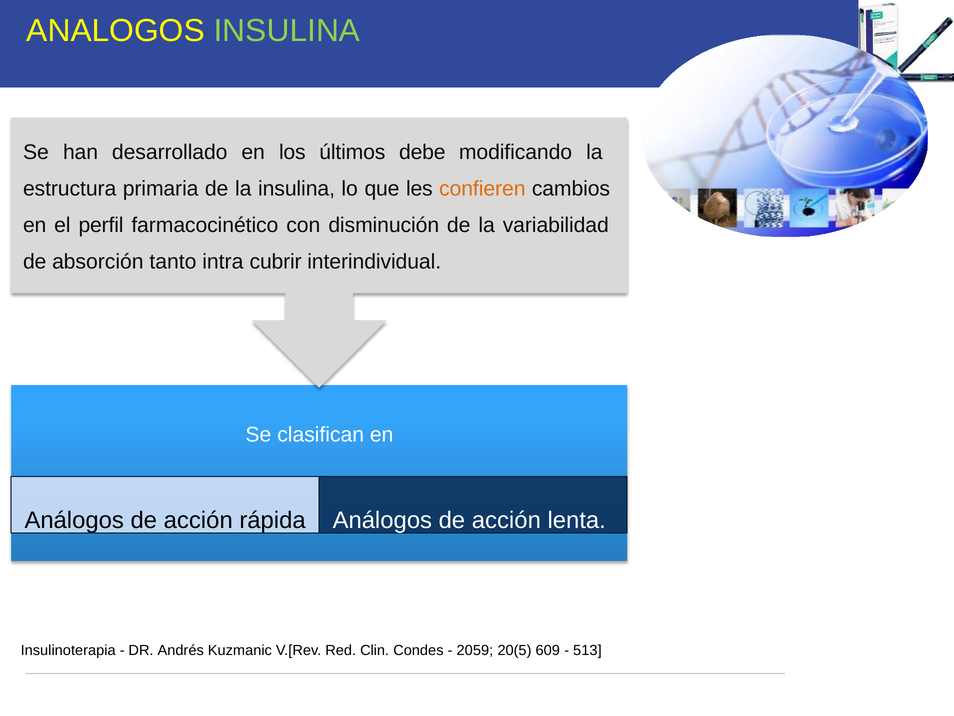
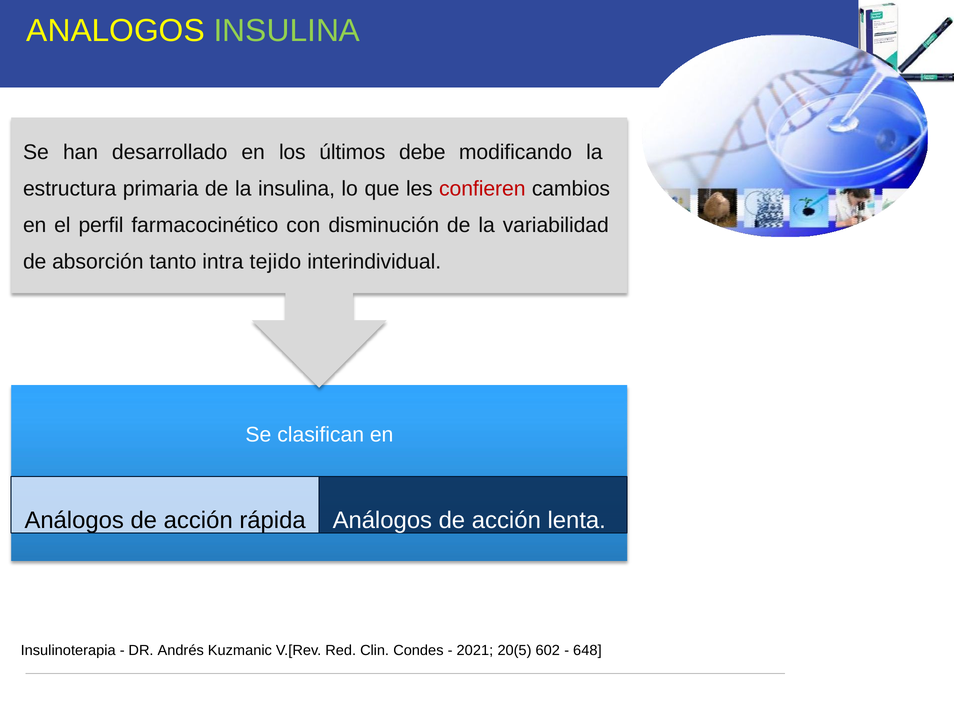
confieren colour: orange -> red (482, 189)
cubrir: cubrir -> tejido (275, 261)
2059: 2059 -> 2021 (475, 650)
609: 609 -> 602 (548, 650)
513: 513 -> 648 (587, 650)
